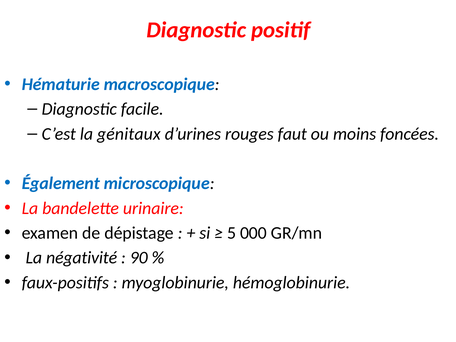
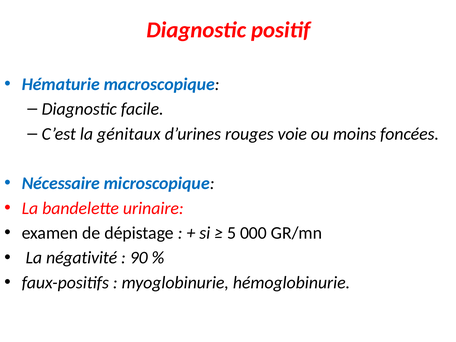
faut: faut -> voie (292, 134)
Également: Également -> Nécessaire (61, 183)
